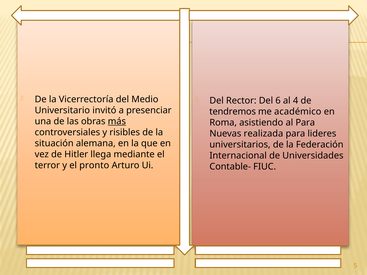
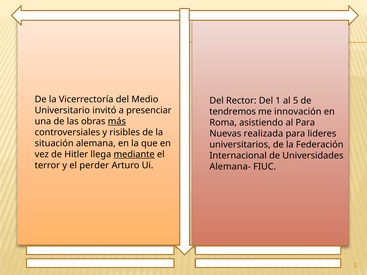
6: 6 -> 1 (278, 101)
al 4: 4 -> 5 (296, 101)
académico: académico -> innovación (298, 112)
mediante underline: none -> present (134, 155)
pronto: pronto -> perder (94, 166)
Contable-: Contable- -> Alemana- (230, 167)
